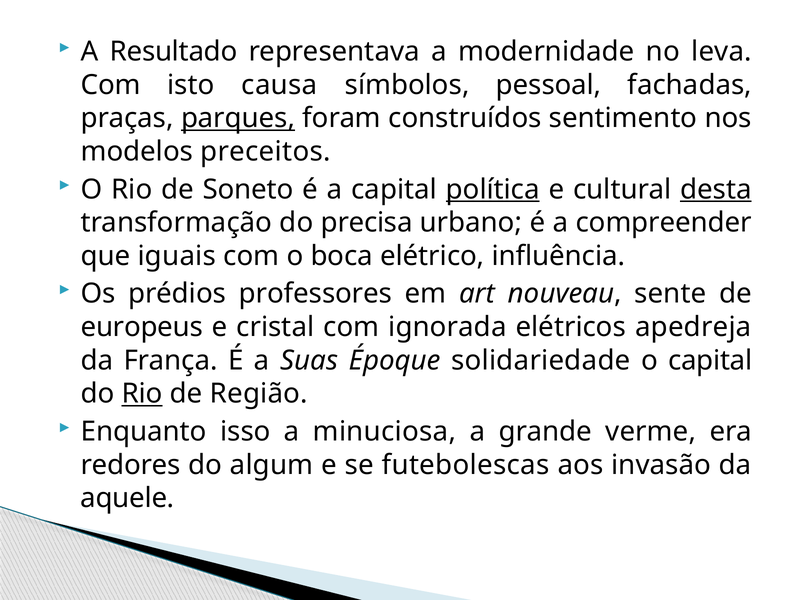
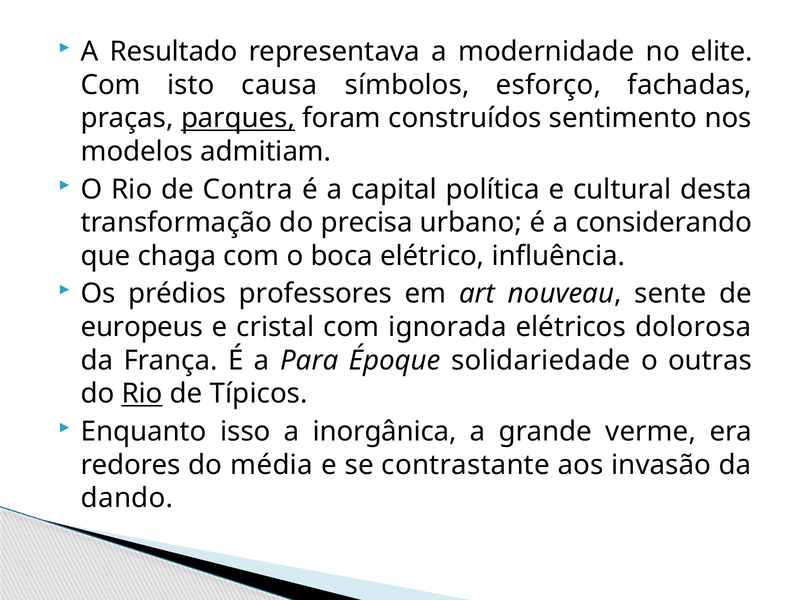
leva: leva -> elite (722, 52)
pessoal: pessoal -> esforço (548, 85)
preceitos: preceitos -> admitiam (266, 151)
Soneto: Soneto -> Contra (248, 189)
política underline: present -> none (493, 189)
desta underline: present -> none (716, 189)
compreender: compreender -> considerando (664, 222)
iguais: iguais -> chaga (177, 256)
apedreja: apedreja -> dolorosa (693, 327)
Suas: Suas -> Para (309, 360)
o capital: capital -> outras (710, 360)
Região: Região -> Típicos (259, 393)
minuciosa: minuciosa -> inorgânica (385, 431)
algum: algum -> média (272, 464)
futebolescas: futebolescas -> contrastante (466, 464)
aquele: aquele -> dando (127, 498)
